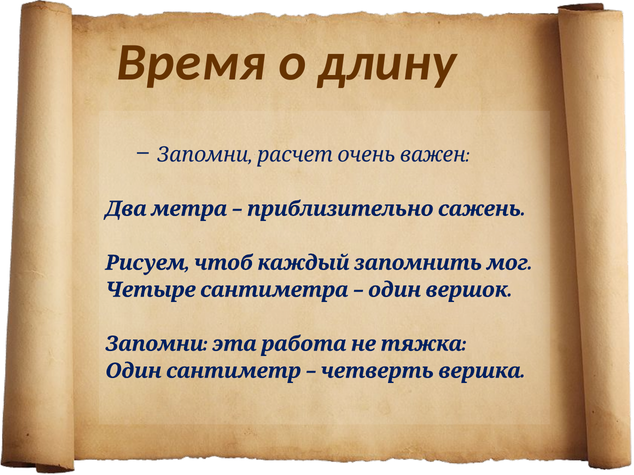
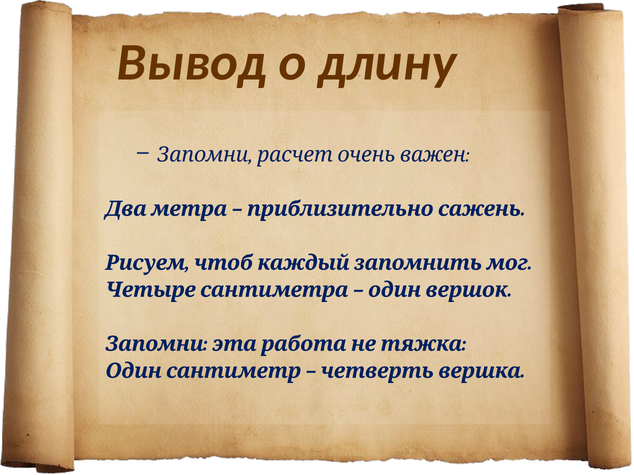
Время: Время -> Вывод (192, 62)
